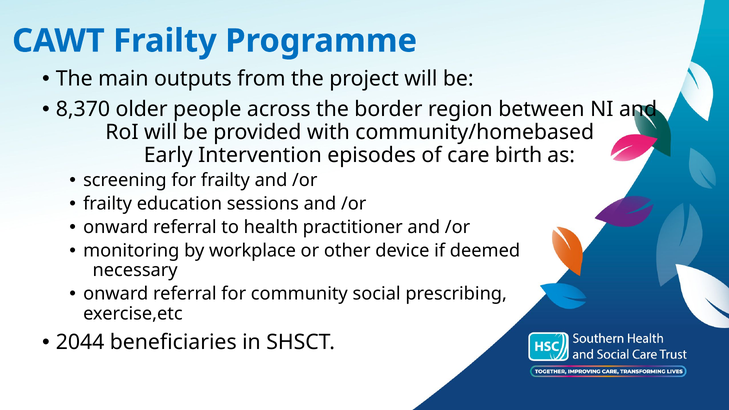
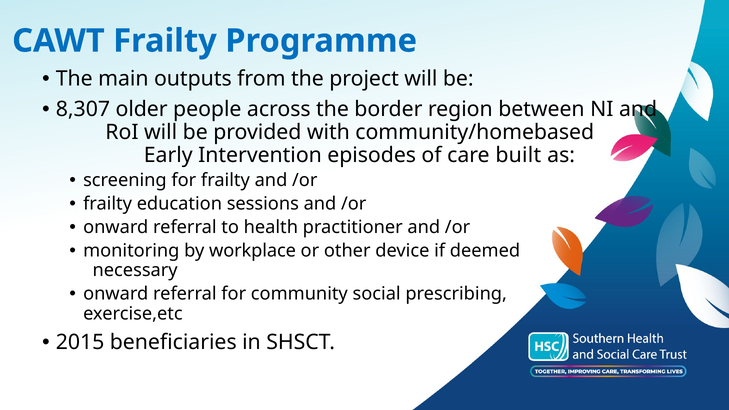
8,370: 8,370 -> 8,307 (83, 109)
birth: birth -> built (518, 155)
2044: 2044 -> 2015 (80, 342)
